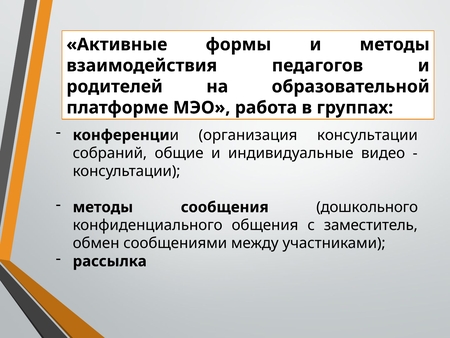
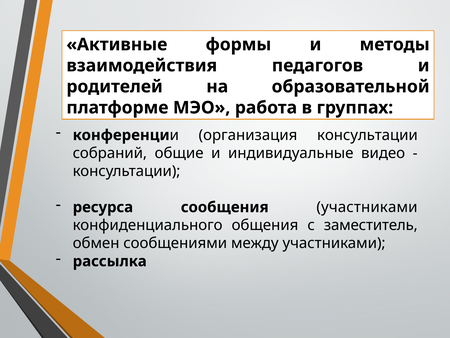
методы: методы -> ресурса (103, 207)
сообщения дошкольного: дошкольного -> участниками (367, 207)
